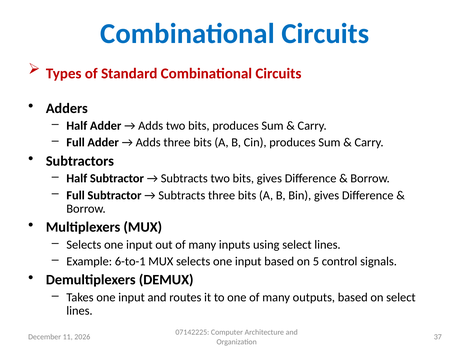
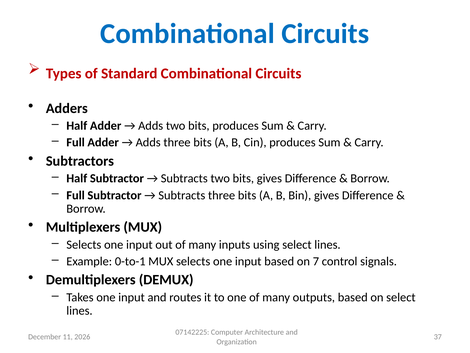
6-to-1: 6-to-1 -> 0-to-1 (130, 261)
5: 5 -> 7 (316, 261)
